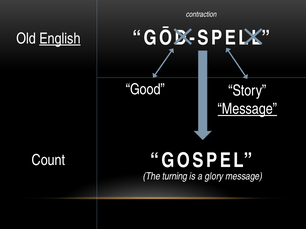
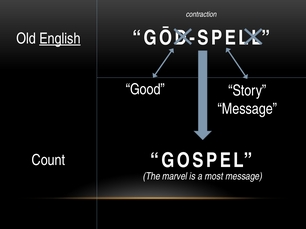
Message underline: present -> none (247, 109)
turning: turning -> marvel (175, 177)
glory: glory -> most (214, 177)
